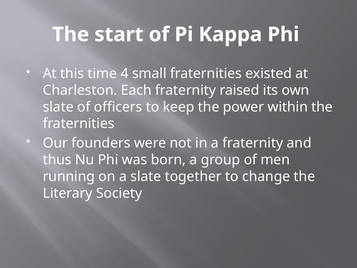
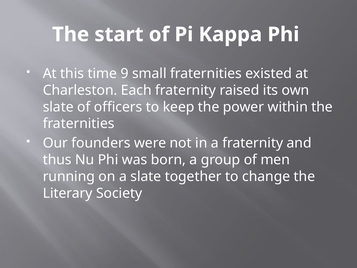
4: 4 -> 9 (125, 74)
